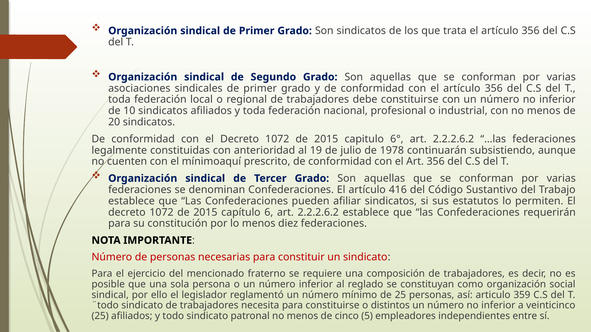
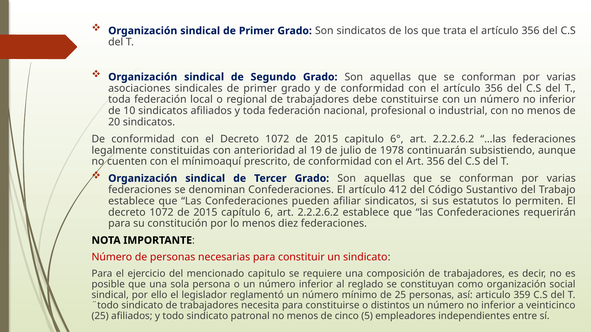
416: 416 -> 412 (398, 190)
mencionado fraterno: fraterno -> capitulo (267, 274)
